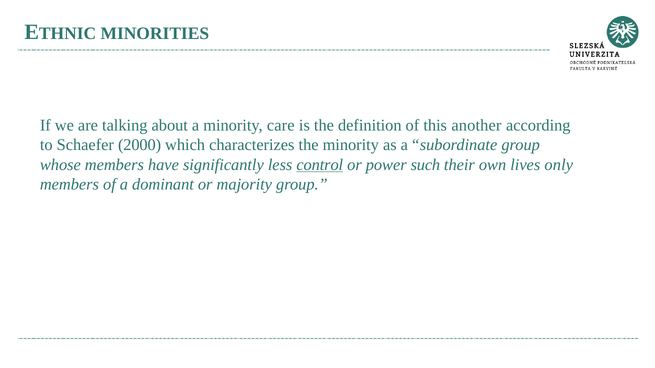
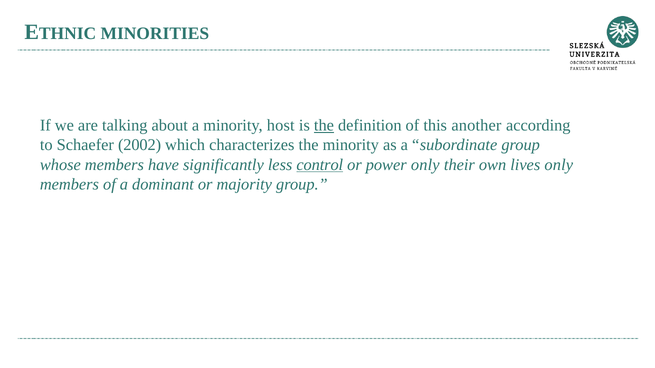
care: care -> host (281, 126)
the underline: none -> present (324, 126)
2000: 2000 -> 2002 (140, 145)
power such: such -> only (425, 165)
